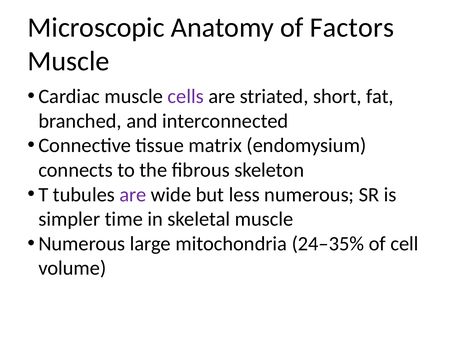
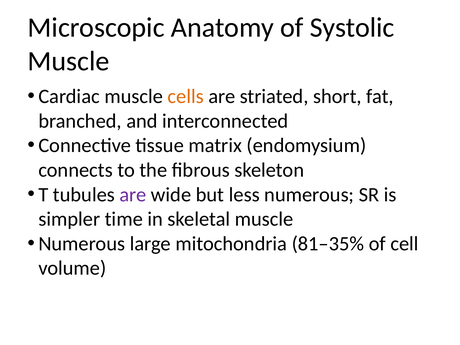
Factors: Factors -> Systolic (352, 28)
cells colour: purple -> orange (186, 96)
24–35%: 24–35% -> 81–35% (328, 244)
